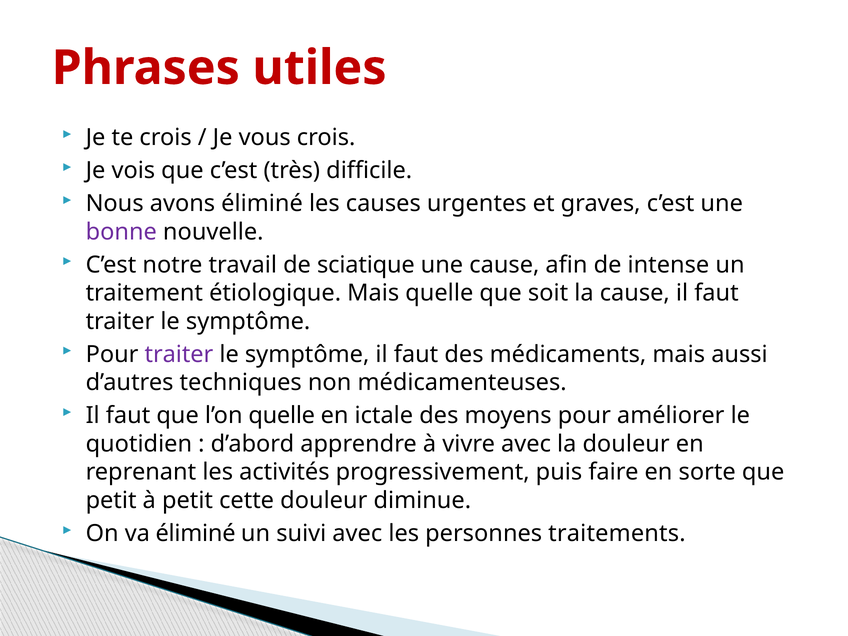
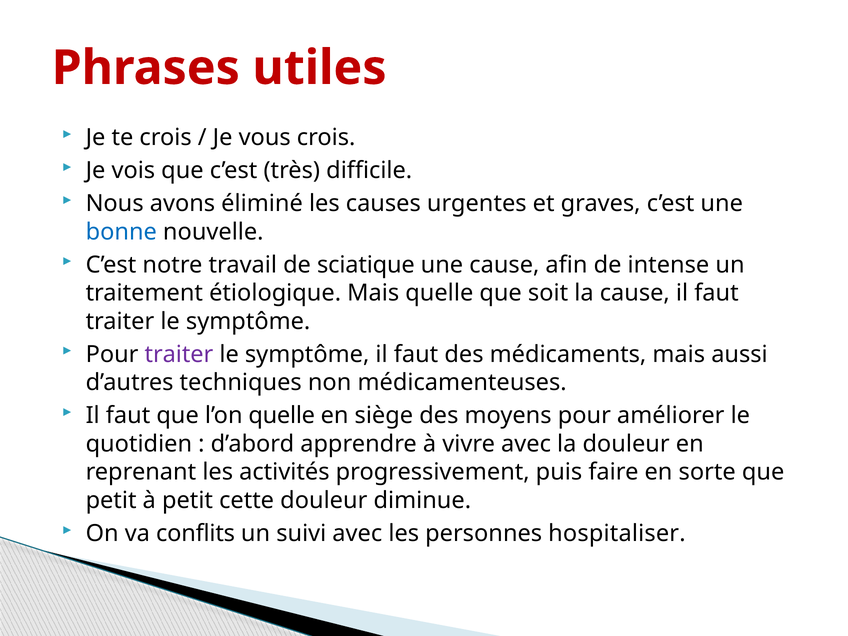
bonne colour: purple -> blue (121, 232)
ictale: ictale -> siège (384, 416)
va éliminé: éliminé -> conflits (196, 533)
traitements: traitements -> hospitaliser (617, 533)
